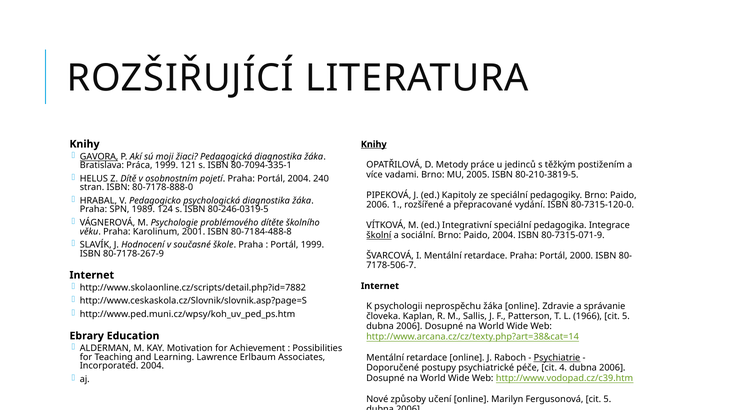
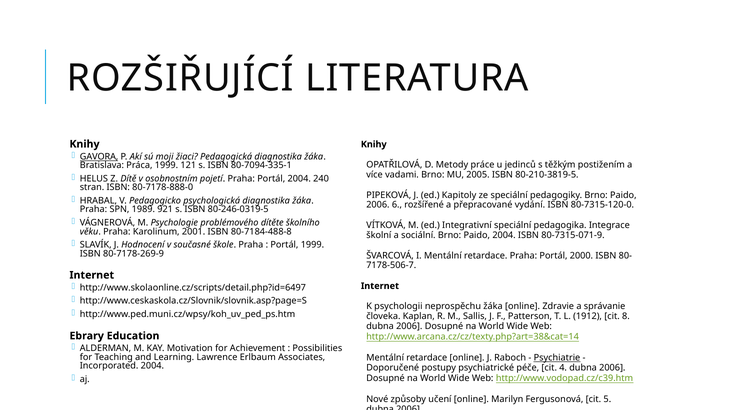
Knihy underline: present -> none (374, 144)
1: 1 -> 6 (397, 205)
124: 124 -> 921 (165, 209)
školní underline: present -> none (379, 235)
80-7178-267-9: 80-7178-267-9 -> 80-7178-269-9 (133, 254)
http://www.skolaonline.cz/scripts/detail.php?id=7882: http://www.skolaonline.cz/scripts/detail.php?id=7882 -> http://www.skolaonline.cz/scripts/detail.php?id=6497 (193, 288)
1966: 1966 -> 1912 (588, 316)
5: 5 -> 8 (626, 316)
